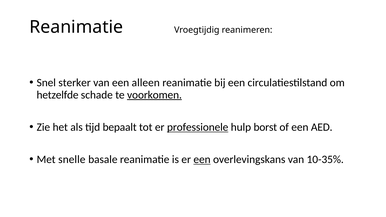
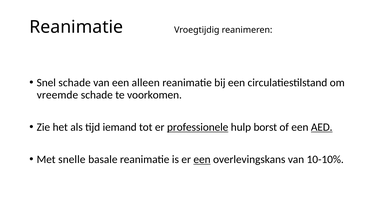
Snel sterker: sterker -> schade (75, 83)
hetzelfde: hetzelfde -> vreemde (57, 95)
voorkomen underline: present -> none (154, 95)
bepaalt: bepaalt -> iemand (120, 127)
AED underline: none -> present (322, 127)
10-35%: 10-35% -> 10-10% (325, 160)
